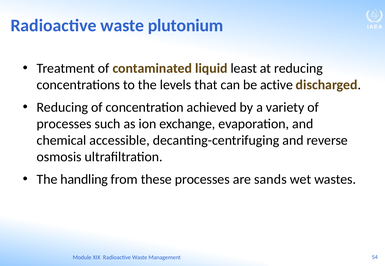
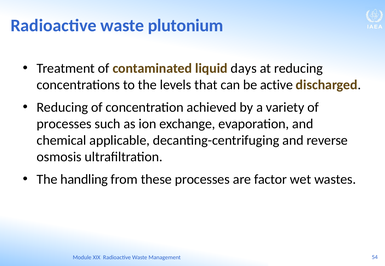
least: least -> days (244, 68)
accessible: accessible -> applicable (120, 141)
sands: sands -> factor (271, 180)
